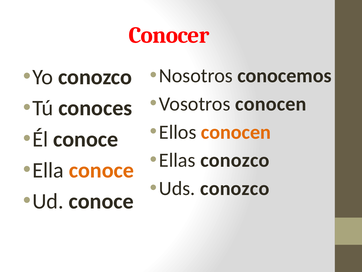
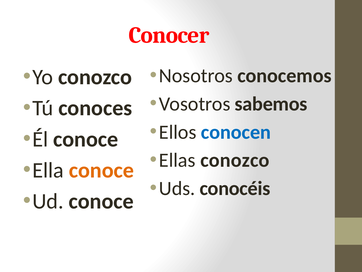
Vosotros conocen: conocen -> sabemos (271, 104)
conocen colour: orange -> blue (236, 132)
Uds conozco: conozco -> conocéis (235, 188)
